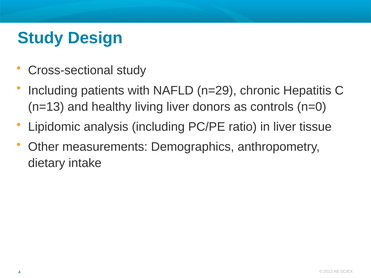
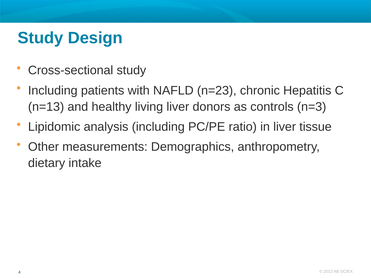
n=29: n=29 -> n=23 (217, 91)
n=0: n=0 -> n=3 (312, 107)
